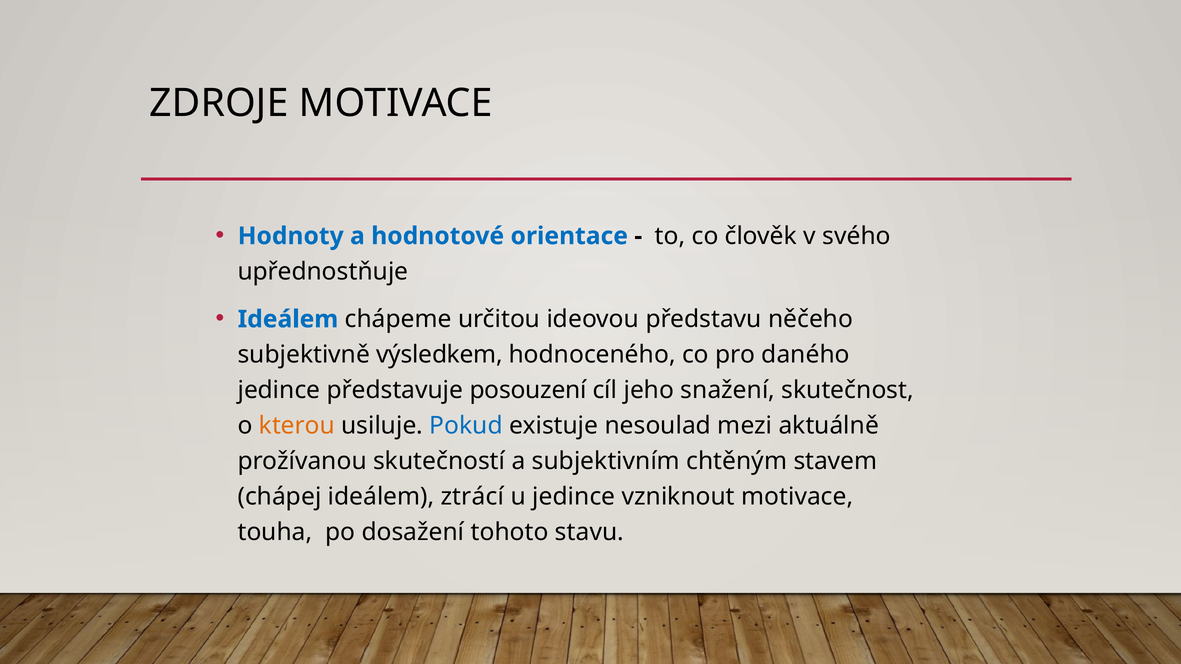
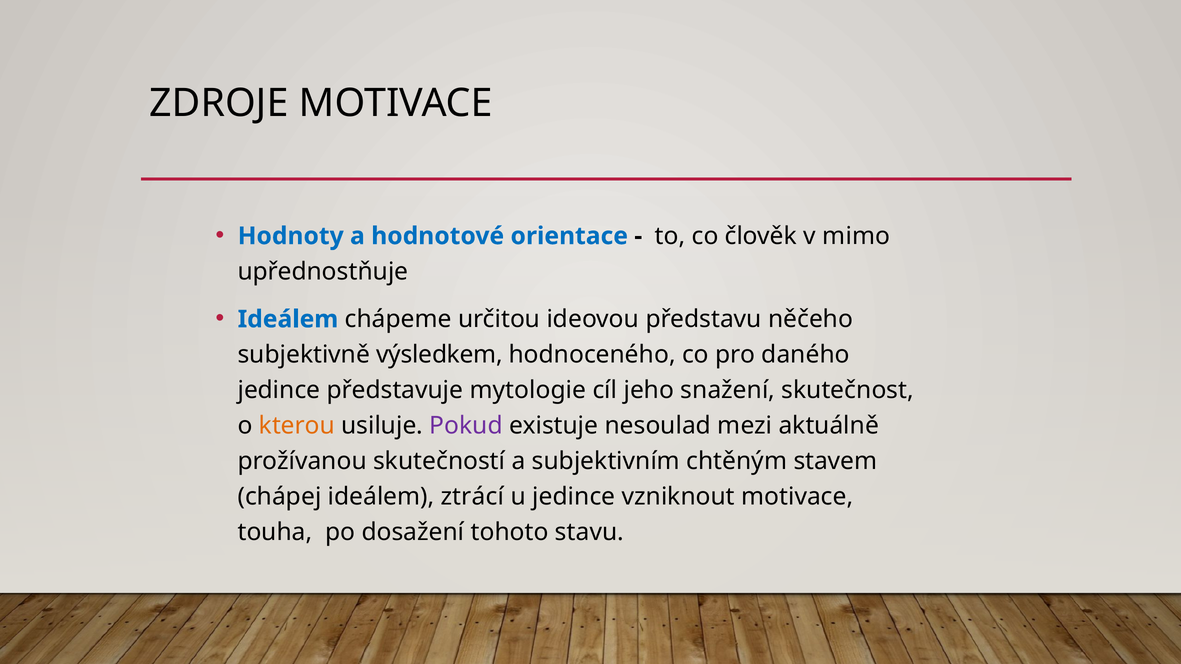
svého: svého -> mimo (856, 236)
posouzení: posouzení -> mytologie (528, 390)
Pokud colour: blue -> purple (466, 426)
